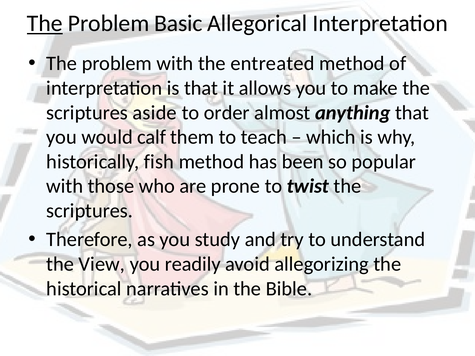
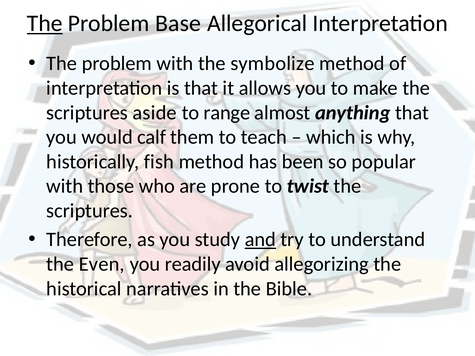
Basic: Basic -> Base (178, 23)
entreated: entreated -> symbolize (272, 64)
order: order -> range (227, 113)
and underline: none -> present (260, 240)
View: View -> Even (102, 264)
